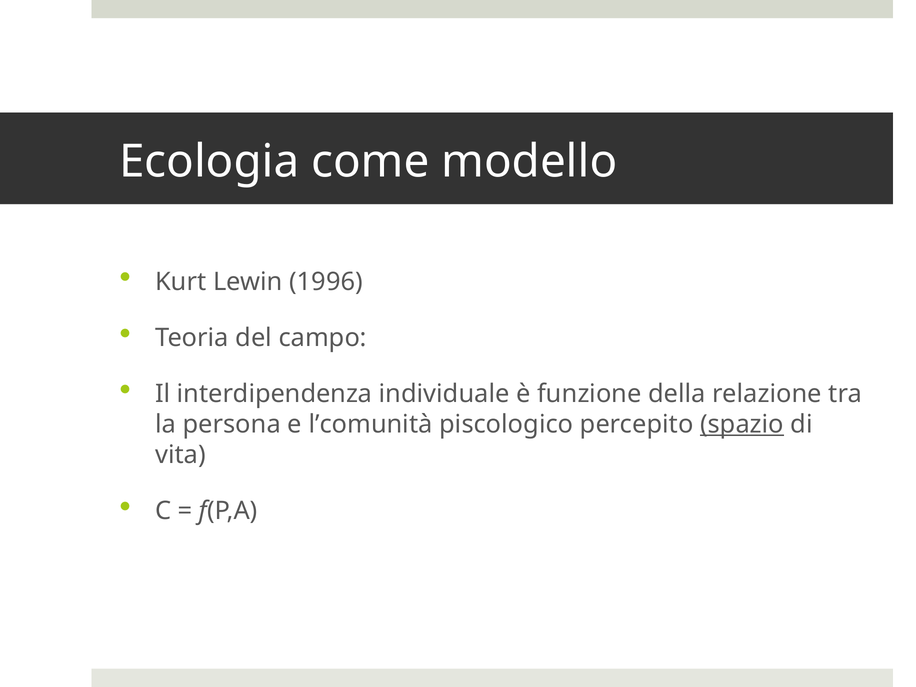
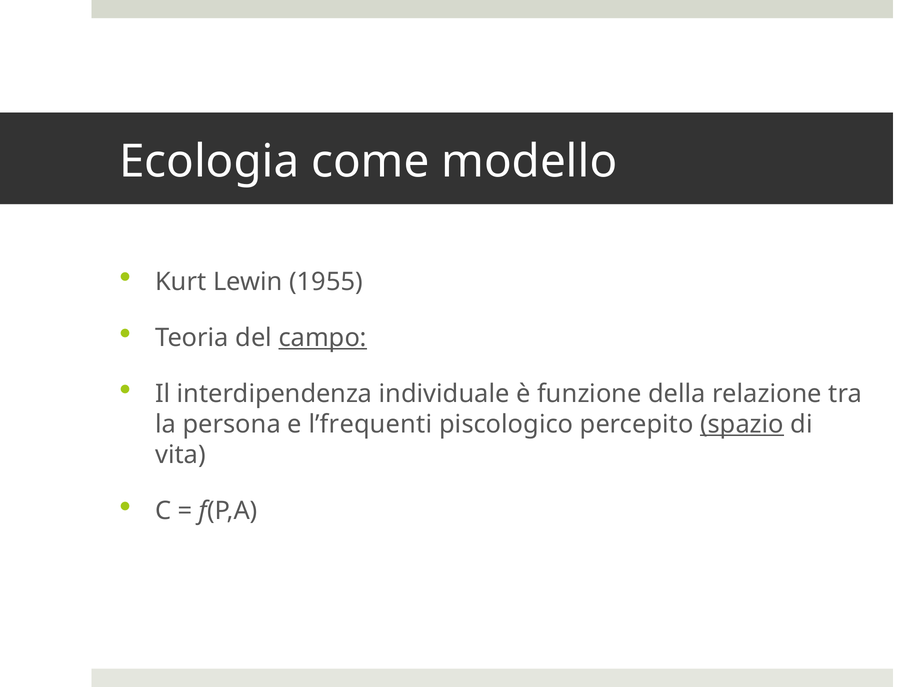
1996: 1996 -> 1955 (326, 282)
campo underline: none -> present (323, 338)
l’comunità: l’comunità -> l’frequenti (370, 424)
